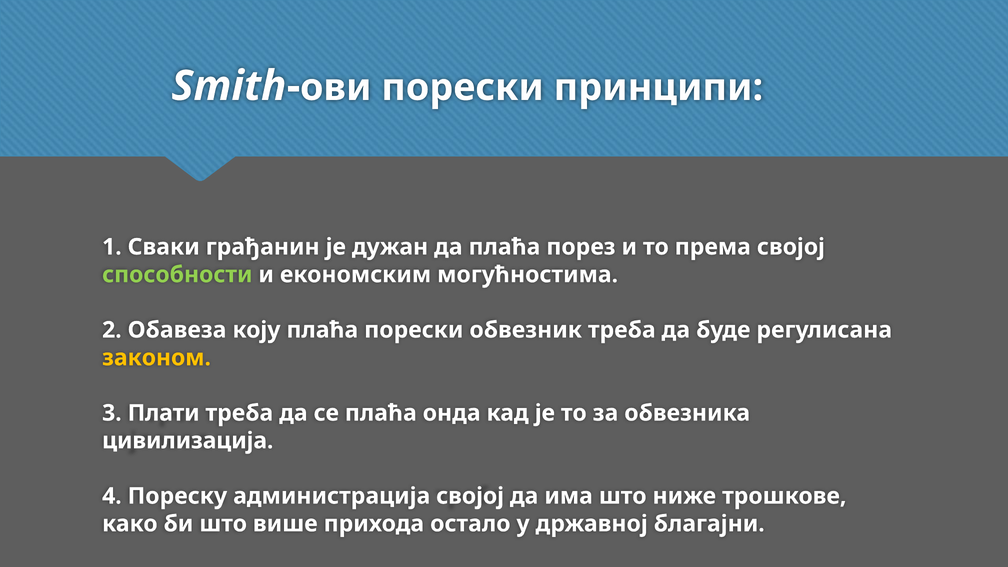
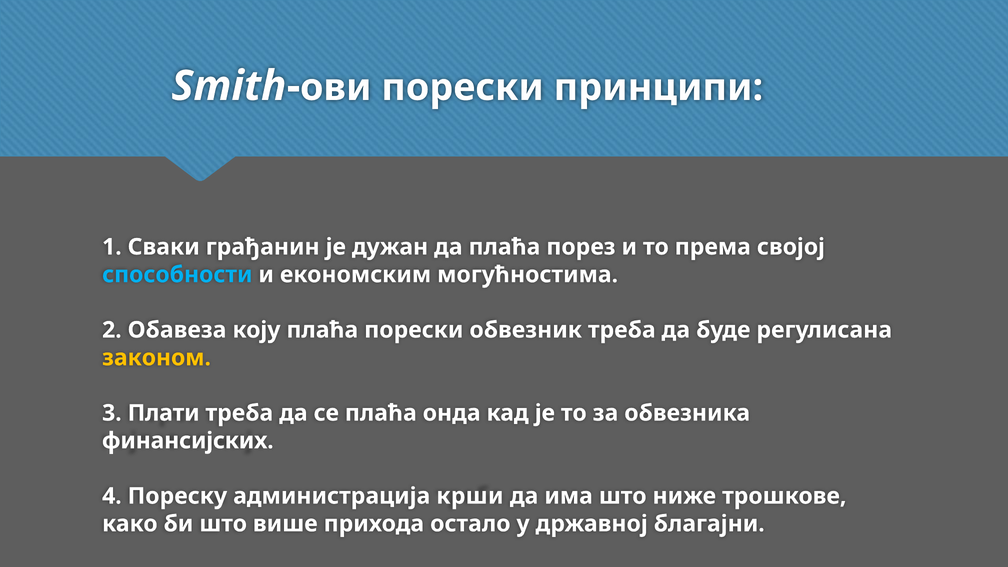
способности colour: light green -> light blue (177, 275)
цивилизација: цивилизација -> финансијских (188, 441)
администрација својој: својој -> крши (470, 496)
